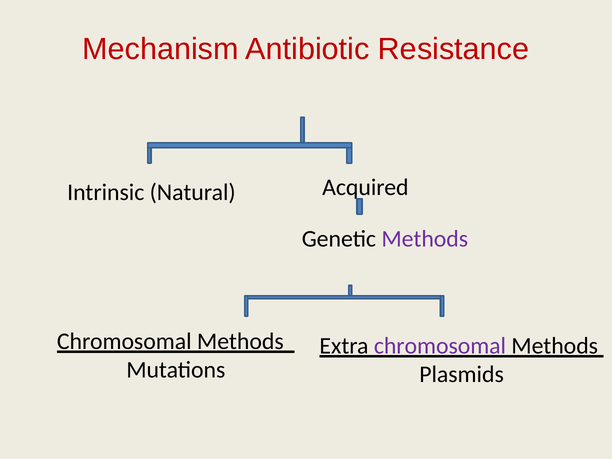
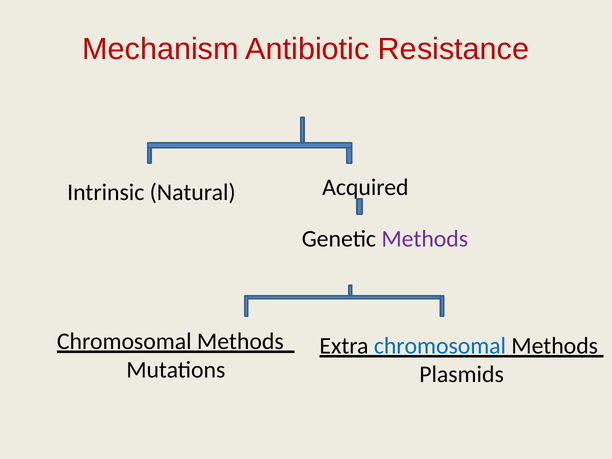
chromosomal colour: purple -> blue (440, 346)
